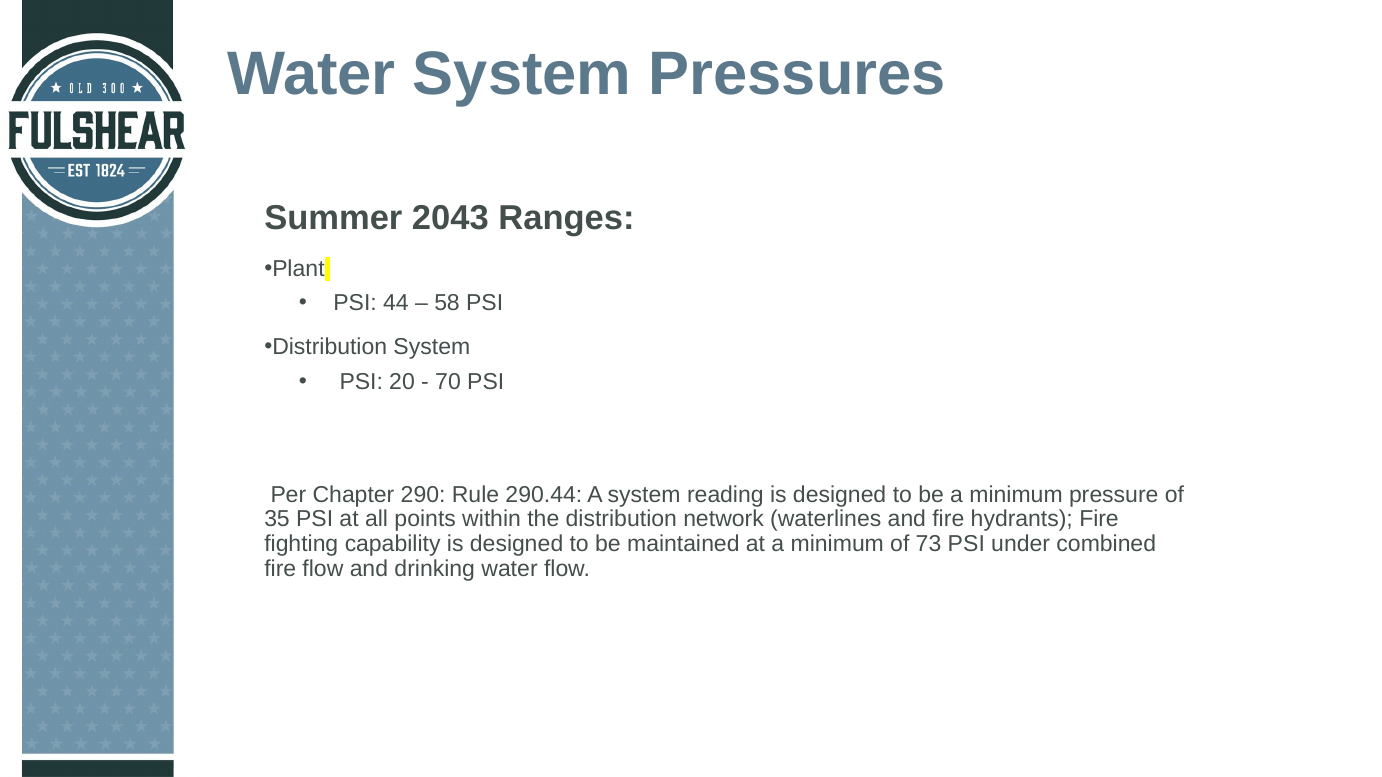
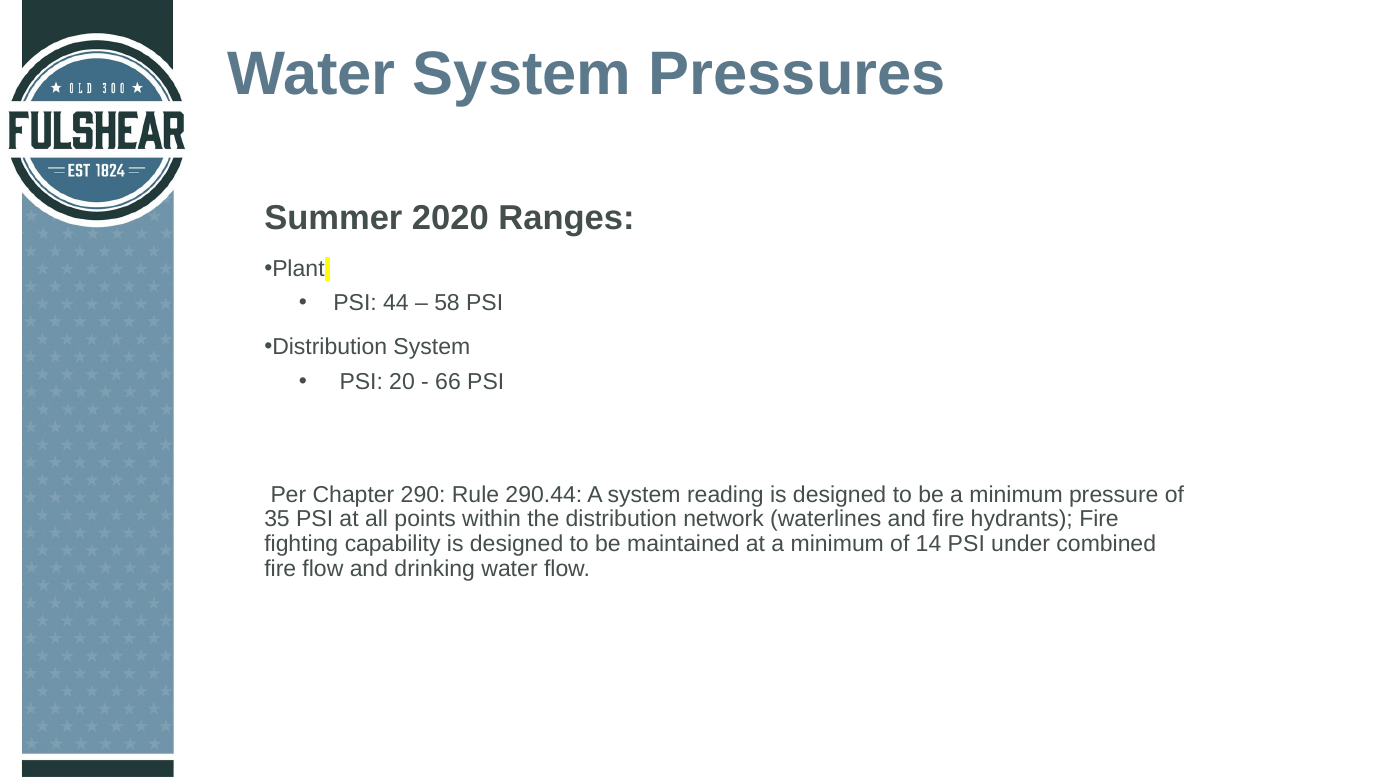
2043: 2043 -> 2020 (450, 218)
70: 70 -> 66 (448, 382)
73: 73 -> 14 (929, 544)
